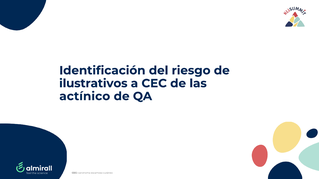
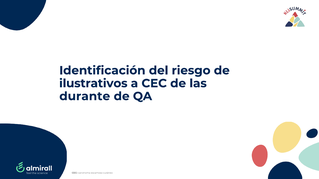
actínico: actínico -> durante (85, 96)
